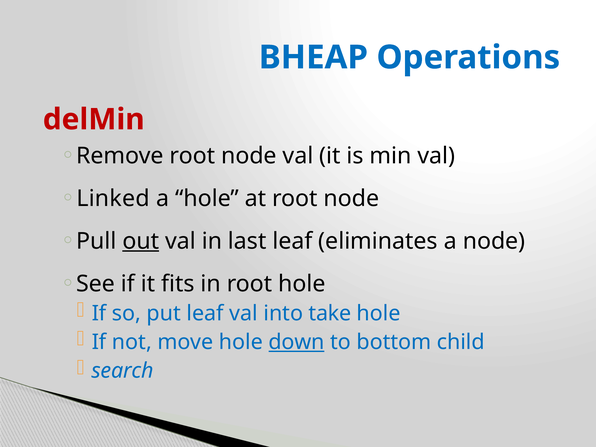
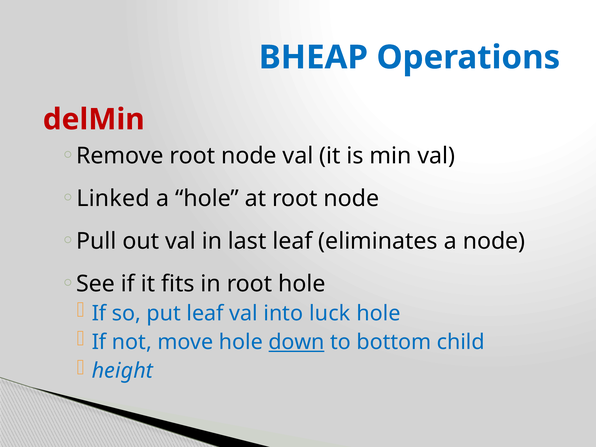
out underline: present -> none (141, 241)
take: take -> luck (330, 313)
search: search -> height (122, 371)
